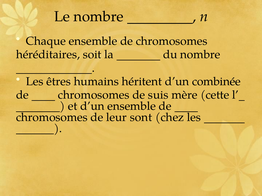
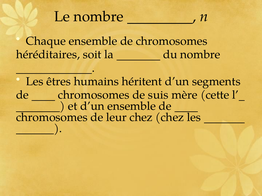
combinée: combinée -> segments (216, 82)
leur sont: sont -> chez (141, 118)
